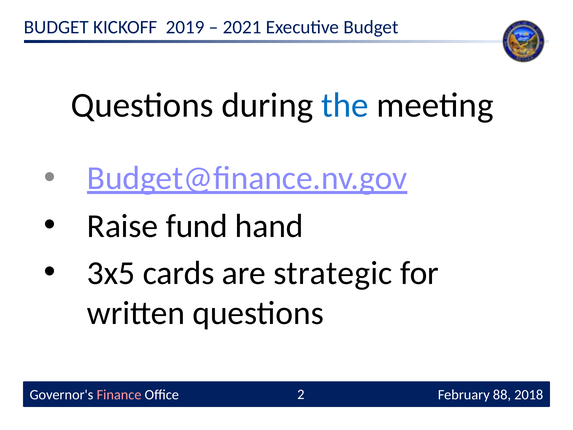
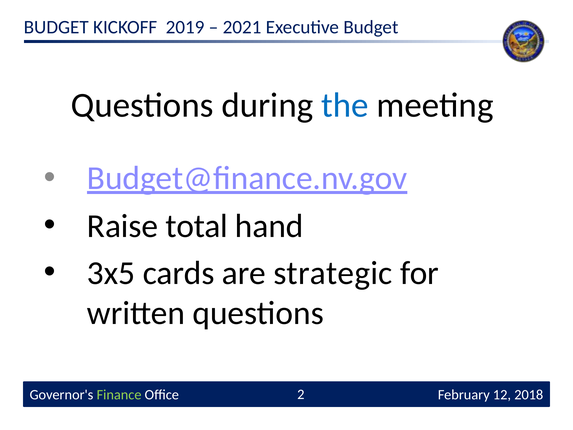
fund: fund -> total (197, 226)
88: 88 -> 12 (502, 394)
Finance colour: pink -> light green (119, 395)
